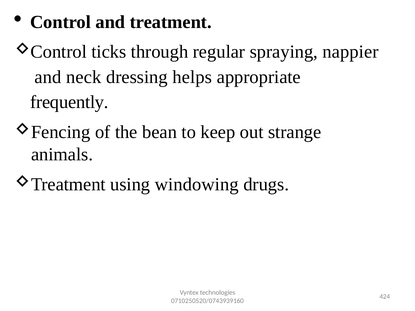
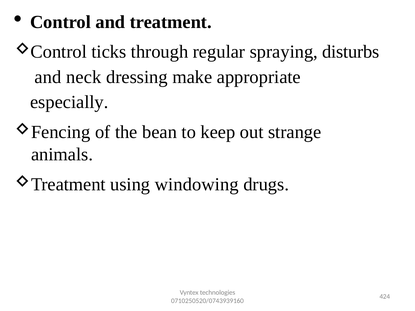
nappier: nappier -> disturbs (351, 52)
helps: helps -> make (192, 77)
frequently: frequently -> especially (69, 102)
